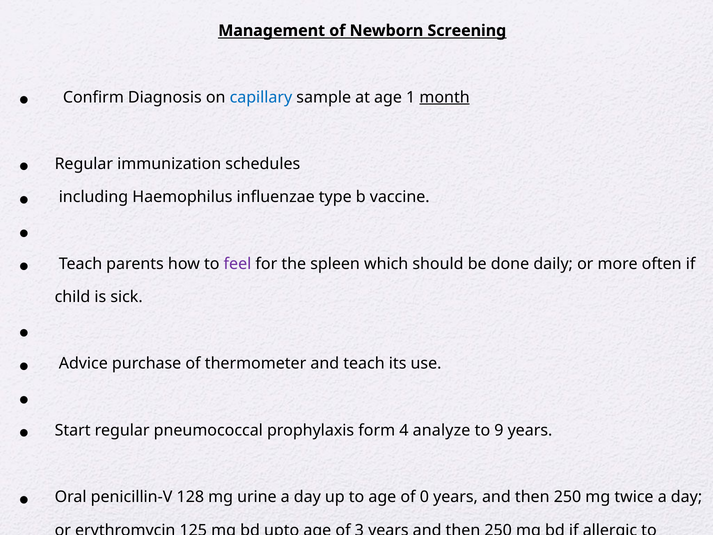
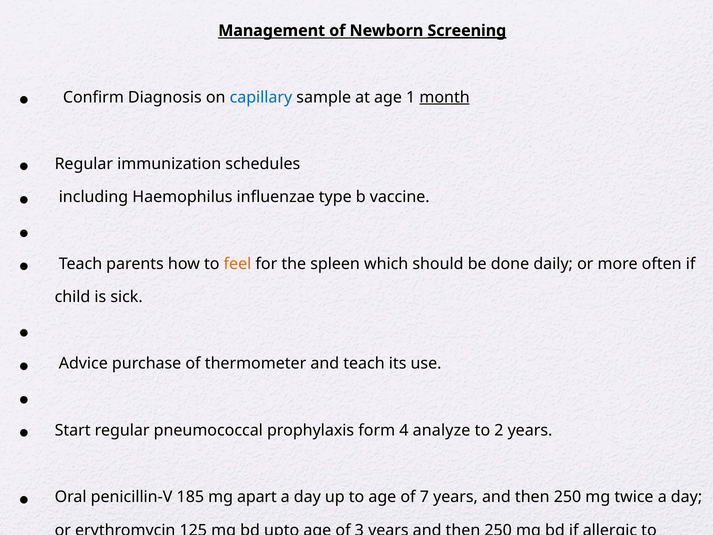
Screening underline: none -> present (467, 31)
feel colour: purple -> orange (237, 264)
9: 9 -> 2 (499, 430)
128: 128 -> 185 (190, 497)
urine: urine -> apart (257, 497)
0: 0 -> 7 (424, 497)
